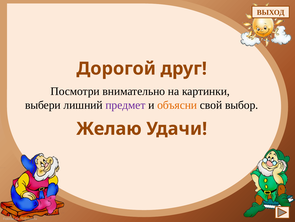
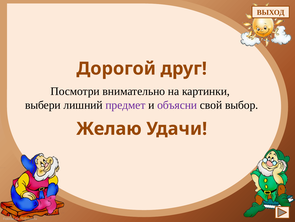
объясни colour: orange -> purple (177, 105)
